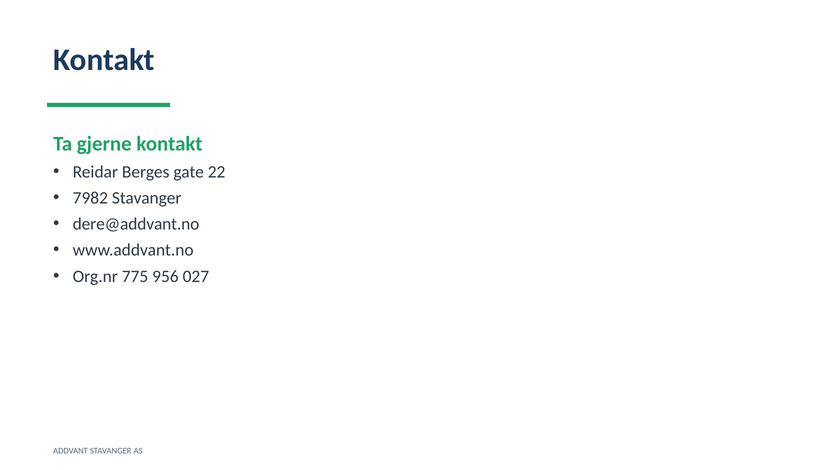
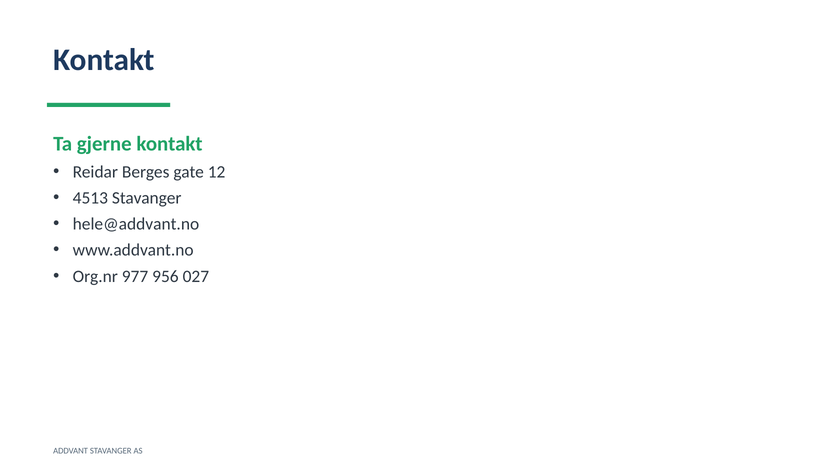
22: 22 -> 12 (217, 172)
7982: 7982 -> 4513 (90, 198)
dere@addvant.no: dere@addvant.no -> hele@addvant.no (136, 224)
775: 775 -> 977 (135, 276)
